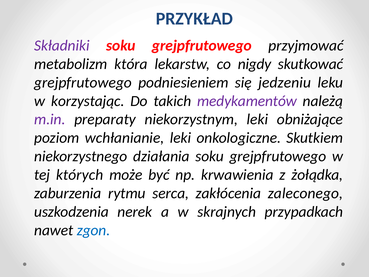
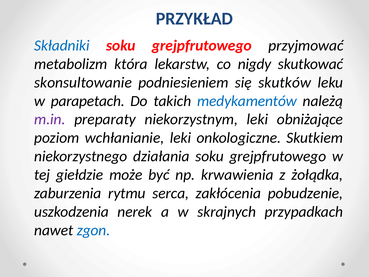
Składniki colour: purple -> blue (62, 46)
grejpfrutowego: grejpfrutowego -> skonsultowanie (83, 82)
jedzeniu: jedzeniu -> skutków (285, 82)
korzystając: korzystając -> parapetach (88, 101)
medykamentów colour: purple -> blue (247, 101)
których: których -> giełdzie (80, 175)
zaleconego: zaleconego -> pobudzenie (305, 193)
